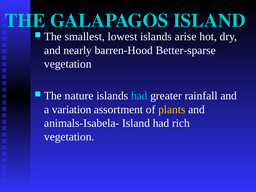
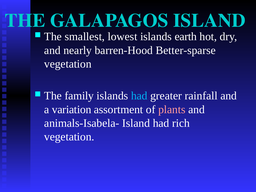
arise: arise -> earth (186, 37)
nature: nature -> family (79, 96)
plants colour: yellow -> pink (172, 109)
